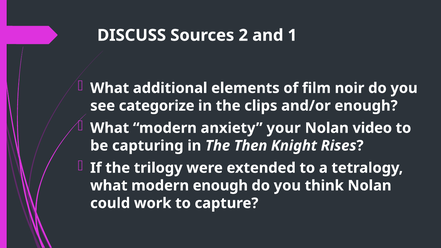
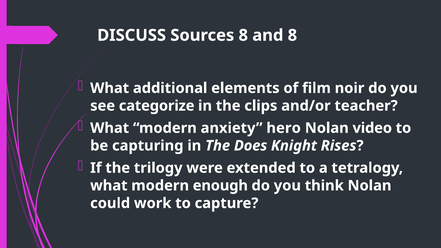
Sources 2: 2 -> 8 (243, 35)
and 1: 1 -> 8 (292, 35)
and/or enough: enough -> teacher (366, 106)
your: your -> hero (284, 128)
Then: Then -> Does (251, 146)
